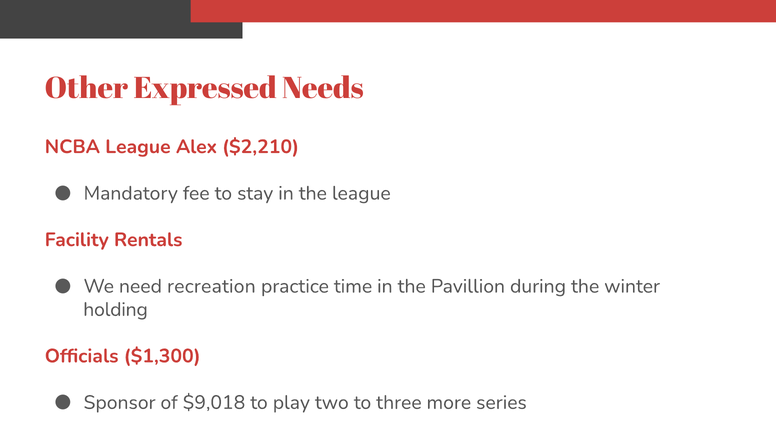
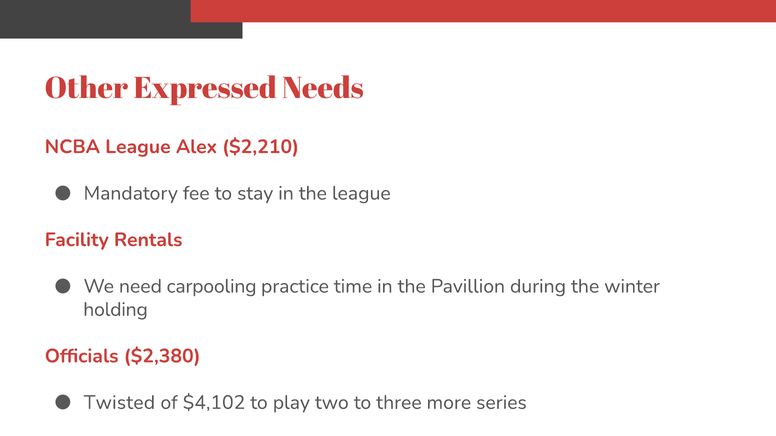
recreation: recreation -> carpooling (212, 287)
$1,300: $1,300 -> $2,380 (162, 356)
Sponsor: Sponsor -> Twisted (119, 403)
$9,018: $9,018 -> $4,102 (214, 403)
